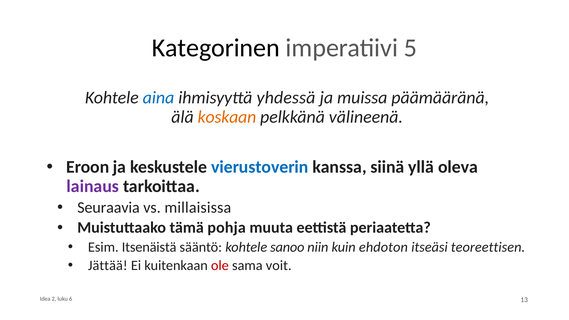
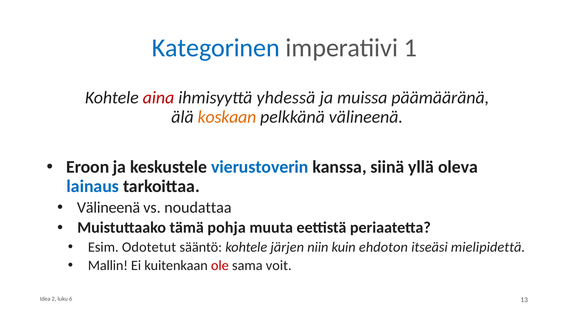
Kategorinen colour: black -> blue (216, 48)
5: 5 -> 1 (411, 48)
aina colour: blue -> red (158, 98)
lainaus colour: purple -> blue (93, 186)
Seuraavia: Seuraavia -> Välineenä (109, 208)
millaisissa: millaisissa -> noudattaa (198, 208)
Itsenäistä: Itsenäistä -> Odotetut (149, 247)
sanoo: sanoo -> järjen (287, 247)
teoreettisen: teoreettisen -> mielipidettä (488, 247)
Jättää: Jättää -> Mallin (108, 265)
